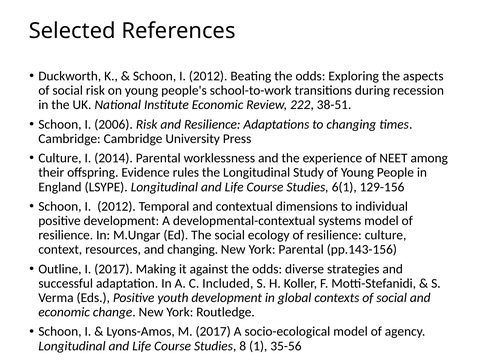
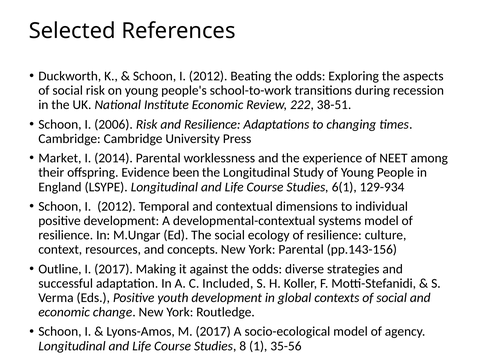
Culture: Culture -> Market (60, 158)
rules: rules -> been (186, 173)
129-156: 129-156 -> 129-934 (382, 187)
and changing: changing -> concepts (193, 250)
